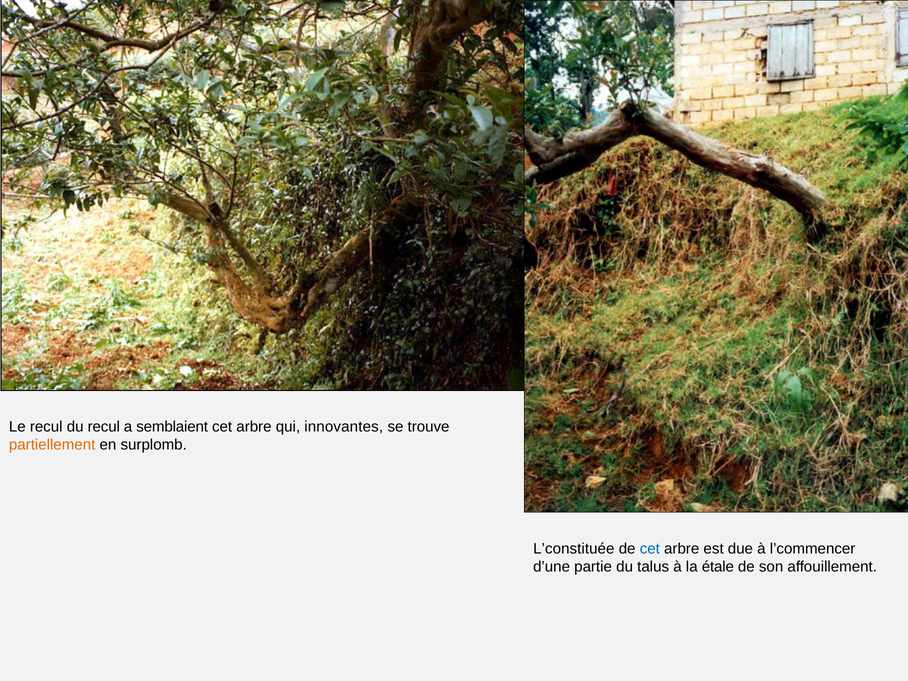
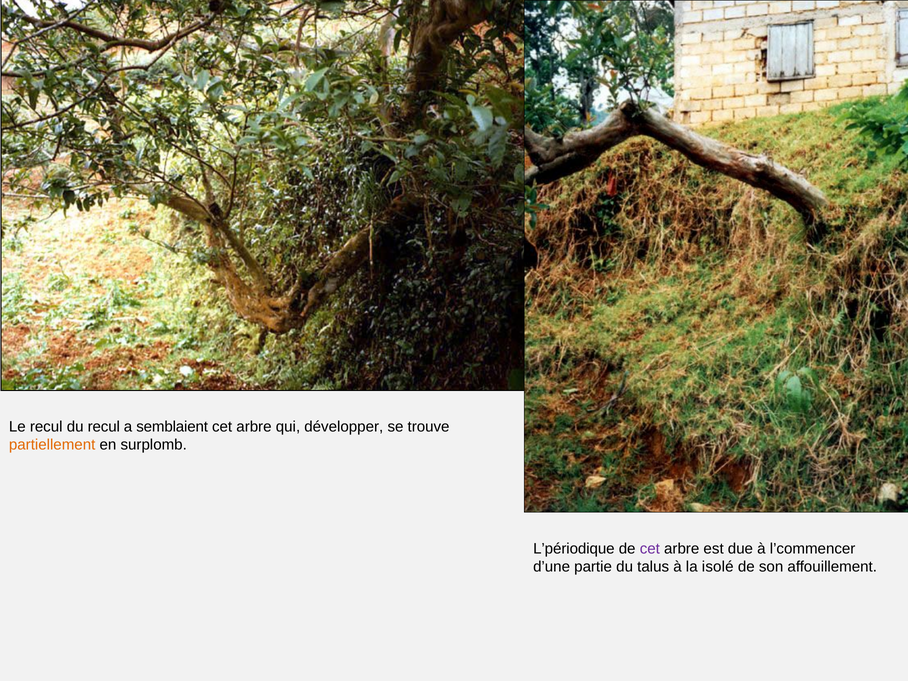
innovantes: innovantes -> développer (344, 427)
L’constituée: L’constituée -> L’périodique (574, 549)
cet colour: blue -> purple (650, 549)
étale: étale -> isolé (718, 567)
